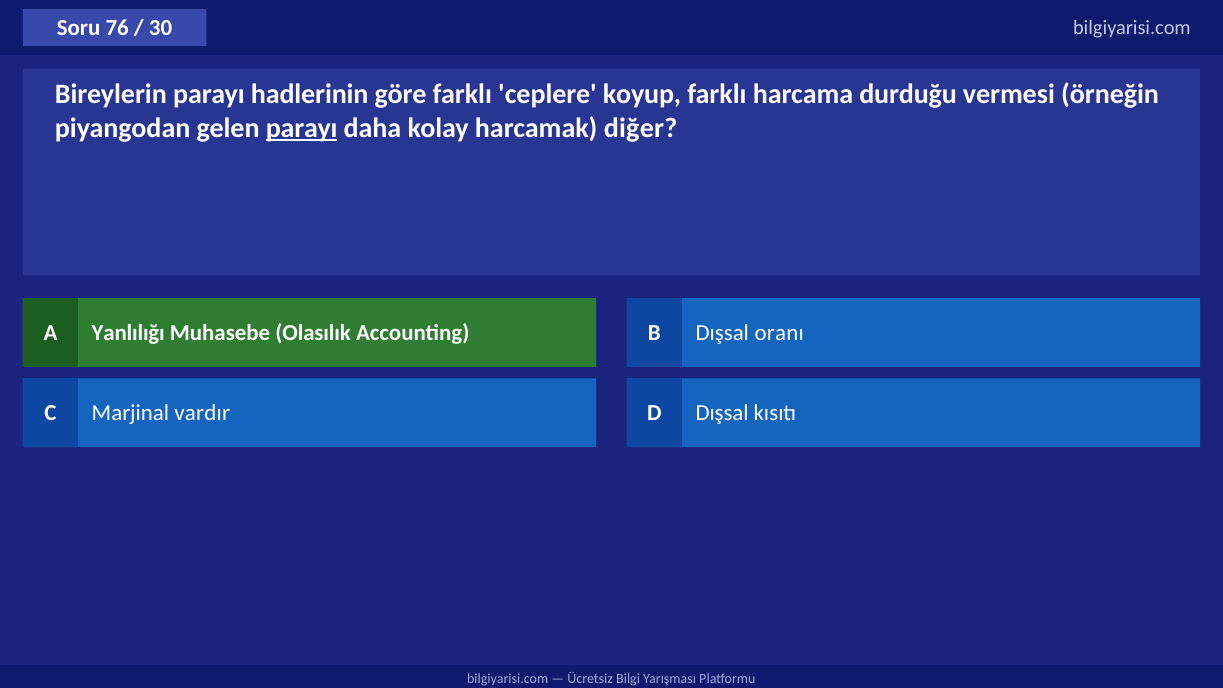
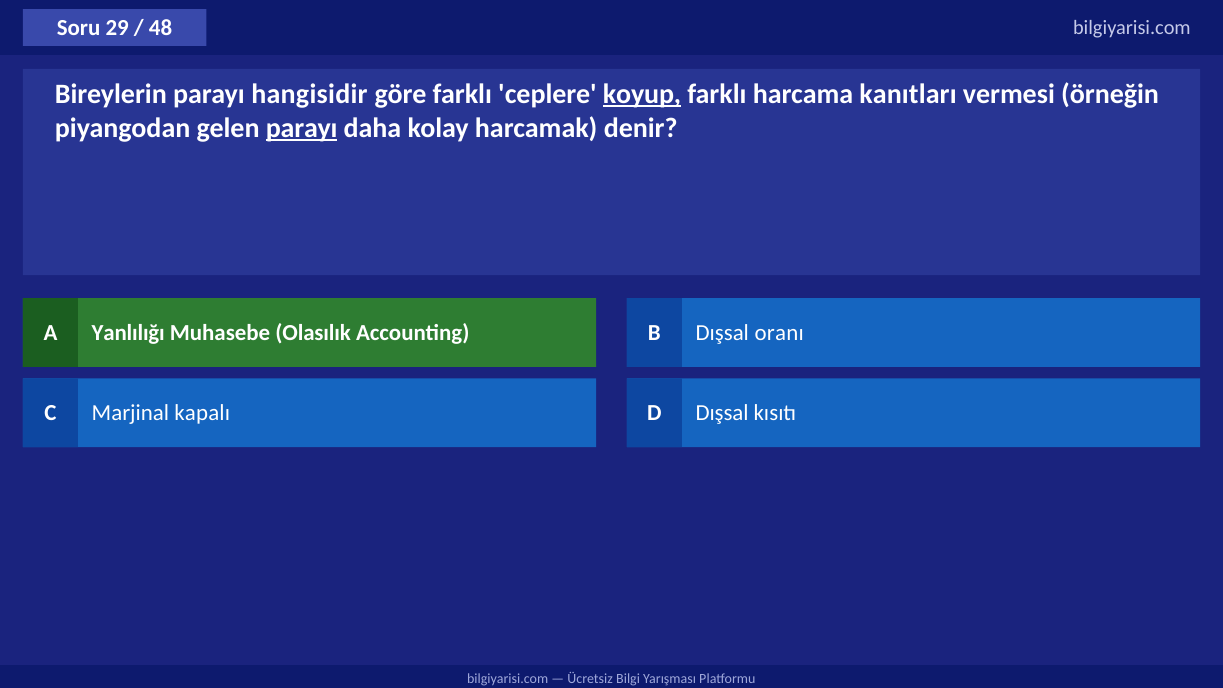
76: 76 -> 29 (117, 28)
30: 30 -> 48 (161, 28)
hadlerinin: hadlerinin -> hangisidir (309, 94)
koyup underline: none -> present (642, 94)
durduğu: durduğu -> kanıtları (908, 94)
diğer: diğer -> denir (641, 128)
vardır: vardır -> kapalı (202, 413)
